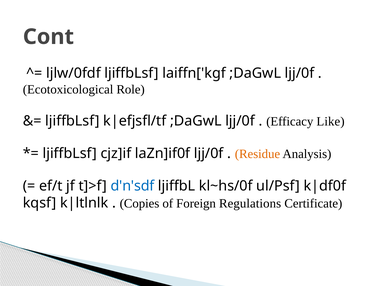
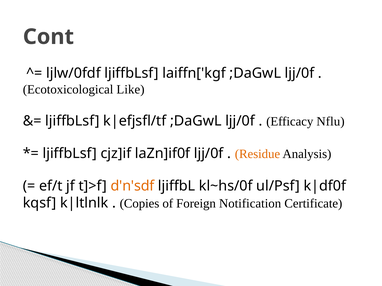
Role: Role -> Like (131, 90)
Like: Like -> Nflu (331, 122)
d'n'sdf colour: blue -> orange (132, 186)
Regulations: Regulations -> Notification (250, 204)
